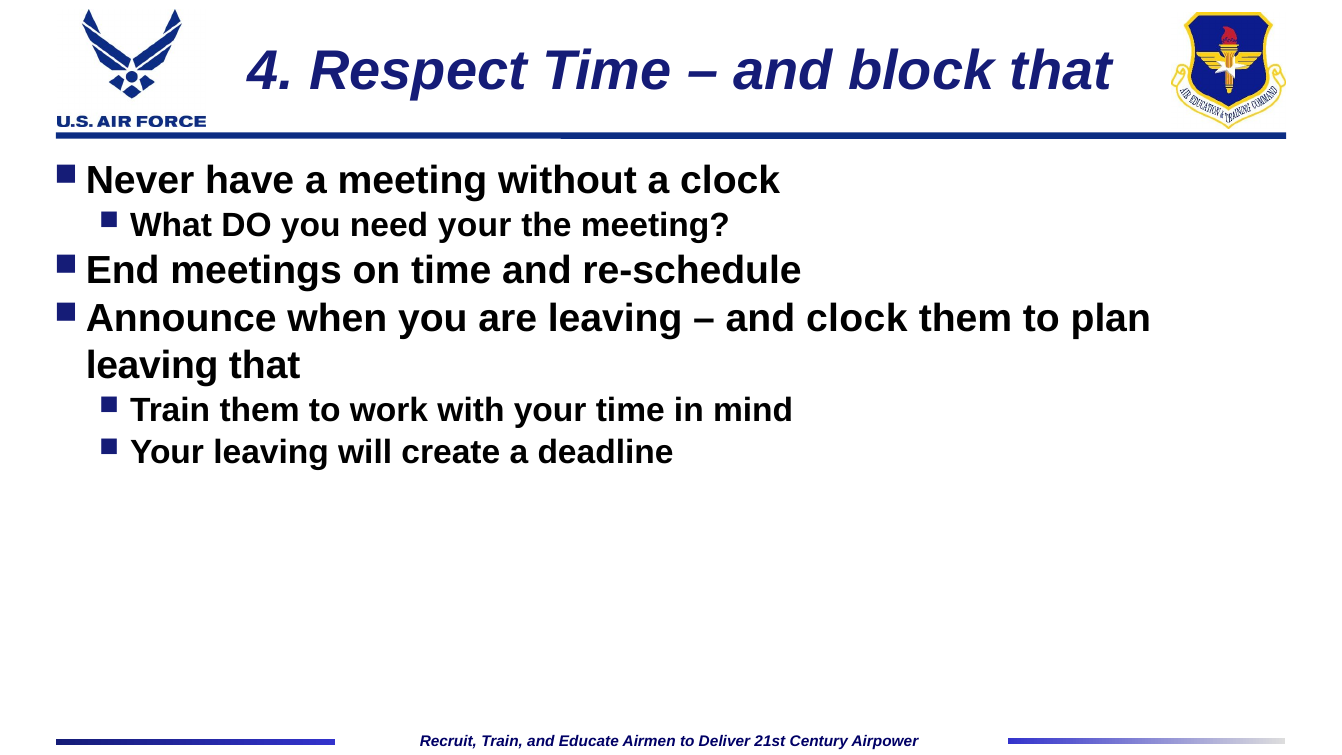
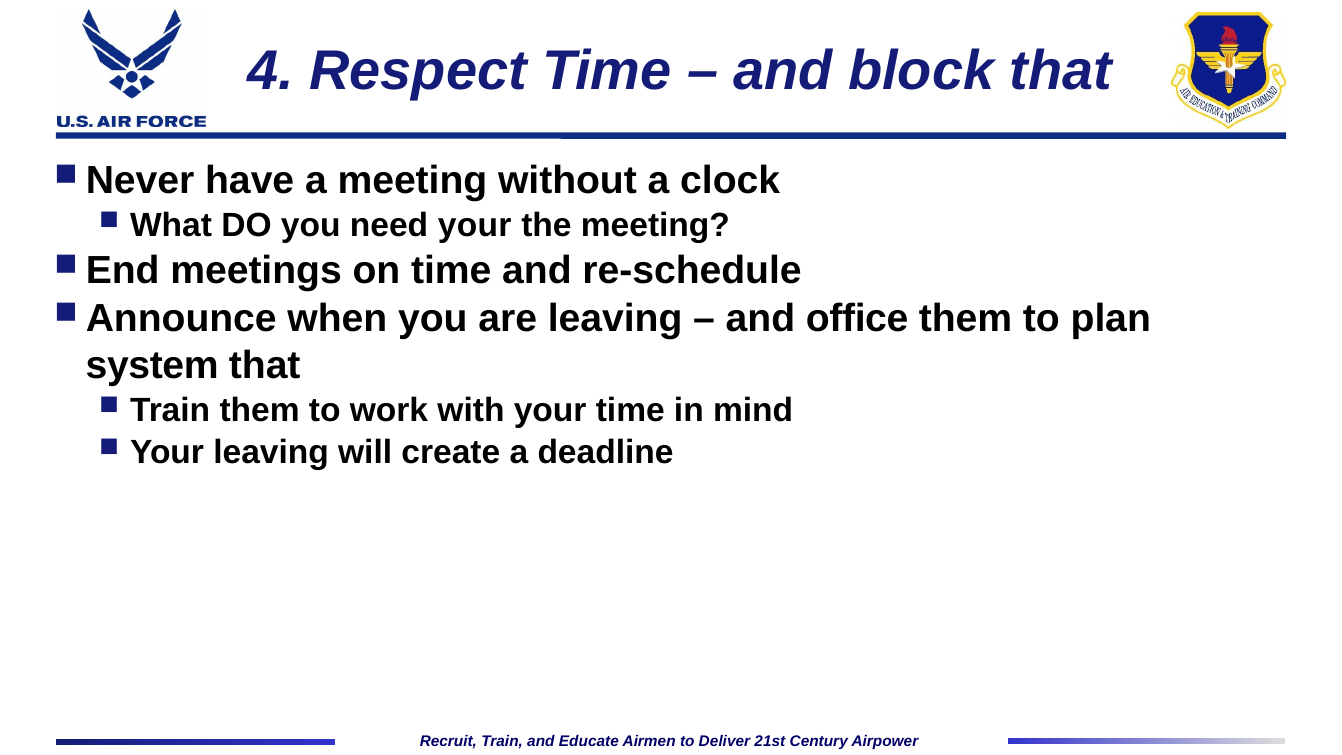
and clock: clock -> office (857, 319)
leaving: leaving -> system (152, 366)
